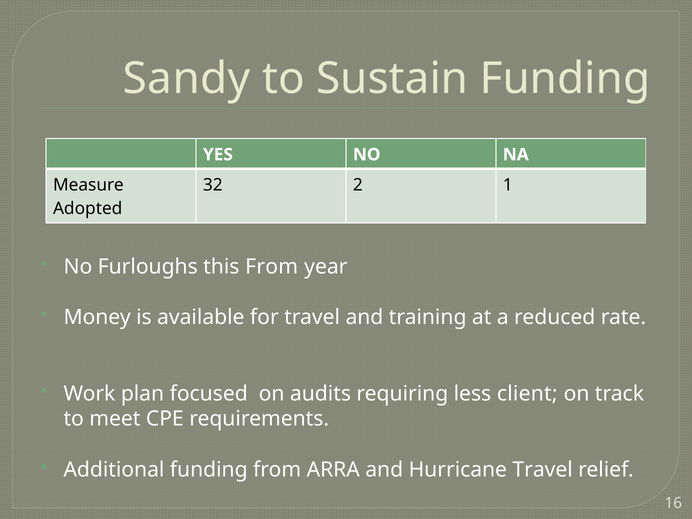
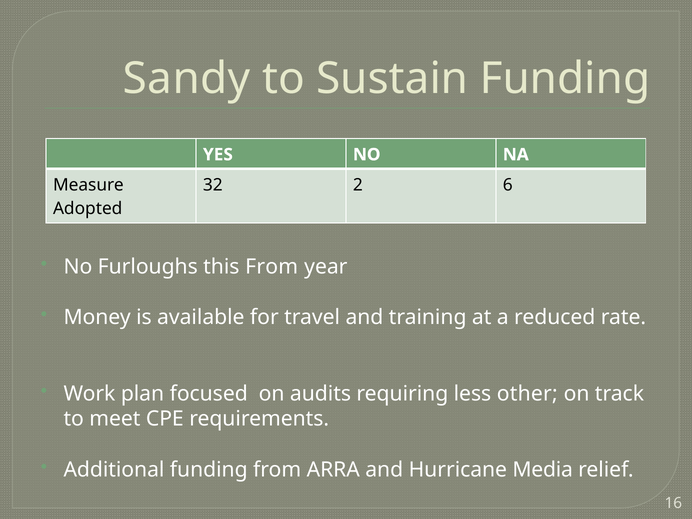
1: 1 -> 6 (508, 185)
client: client -> other (527, 394)
Hurricane Travel: Travel -> Media (543, 470)
